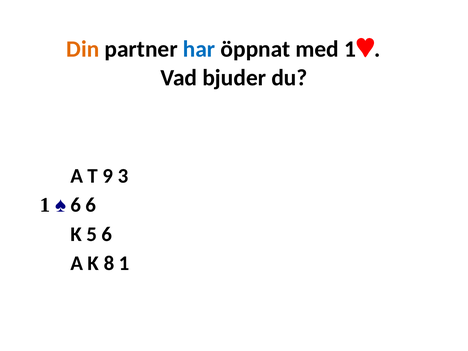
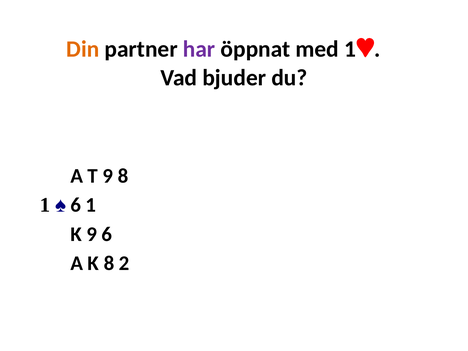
har colour: blue -> purple (199, 49)
9 3: 3 -> 8 (123, 176)
6: 6 -> 1 (91, 205)
5: 5 -> 9 (92, 234)
8 1: 1 -> 2 (124, 263)
